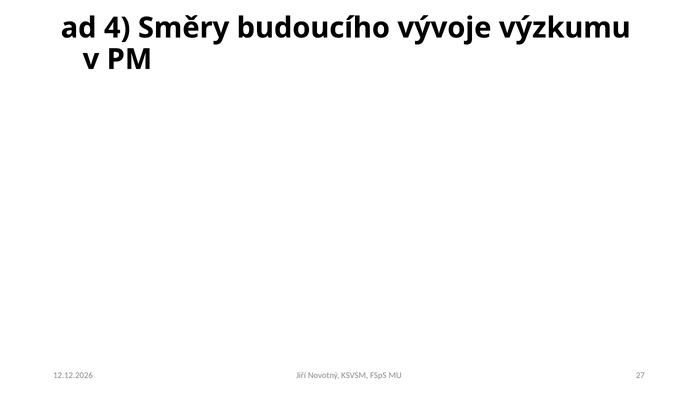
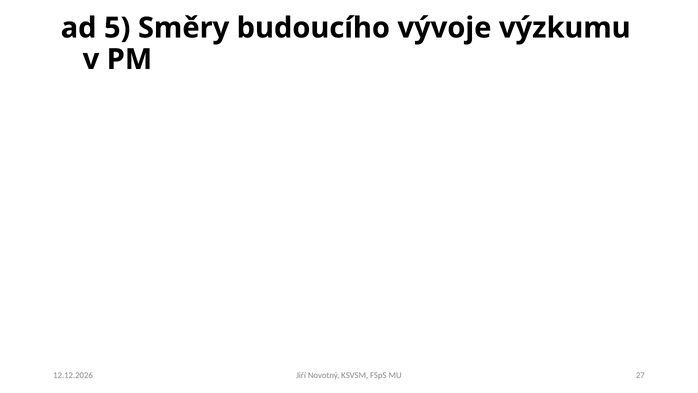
4: 4 -> 5 (117, 28)
